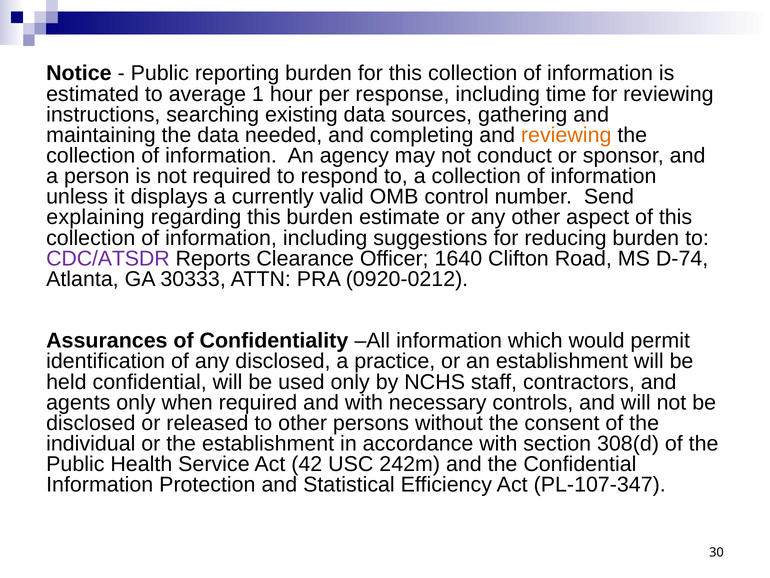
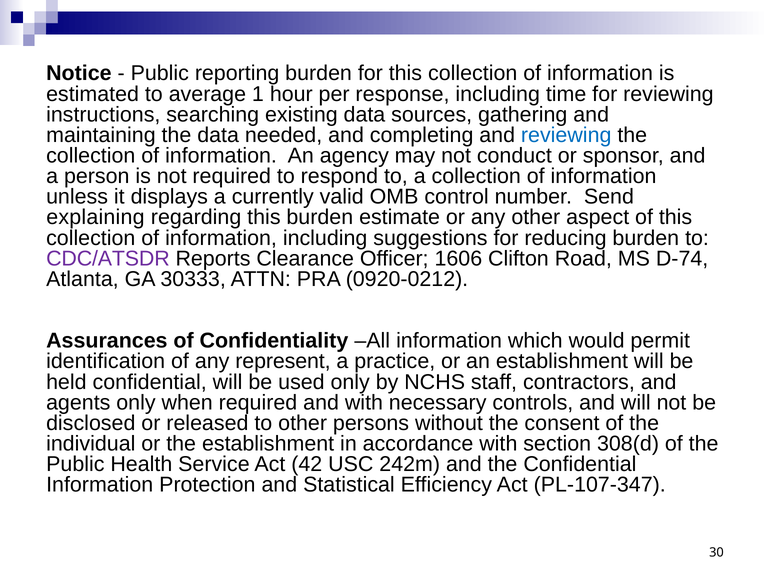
reviewing colour: orange -> blue (566, 135)
1640: 1640 -> 1606 (458, 258)
any disclosed: disclosed -> represent (283, 361)
